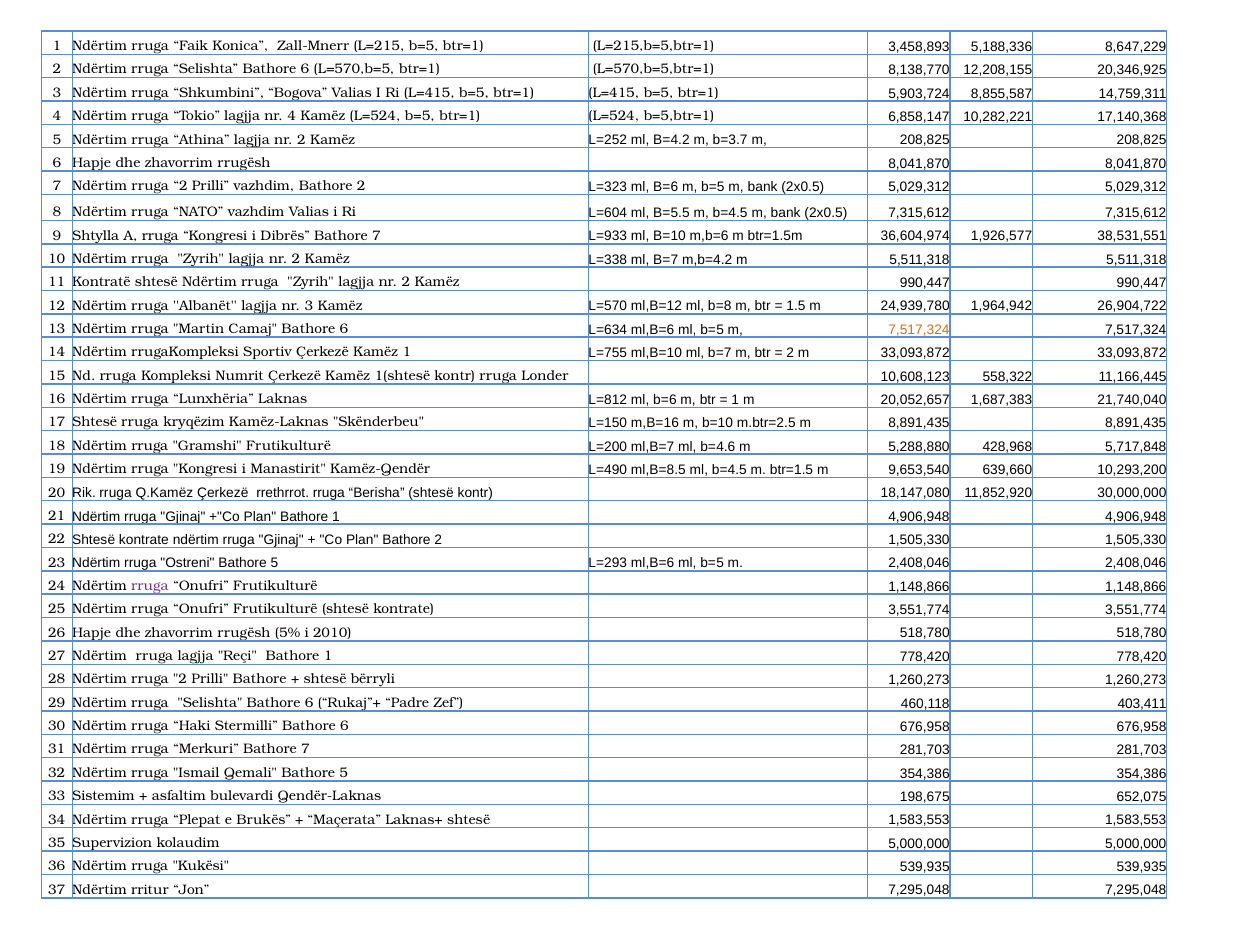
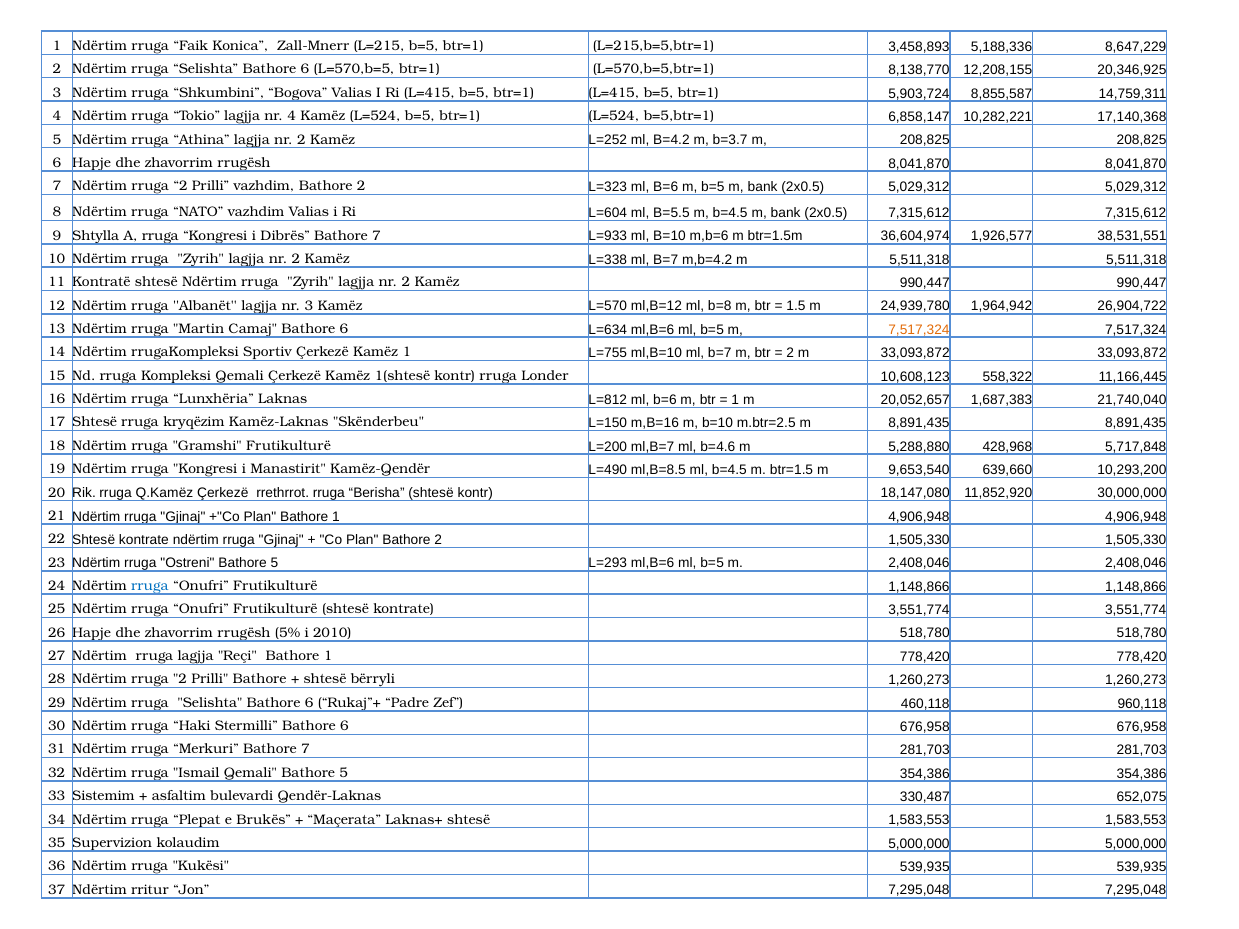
Kompleksi Numrit: Numrit -> Qemali (240, 376)
rruga colour: purple -> blue (150, 586)
403,411: 403,411 -> 960,118 (1142, 704)
198,675: 198,675 -> 330,487 (925, 797)
